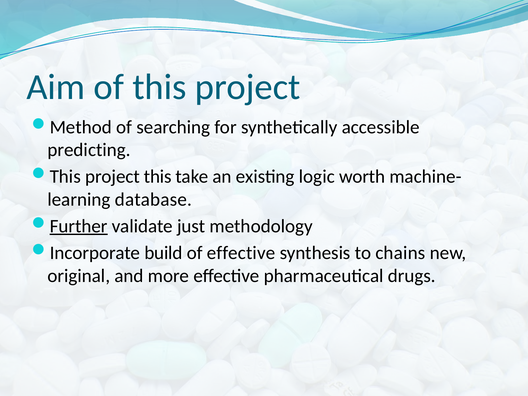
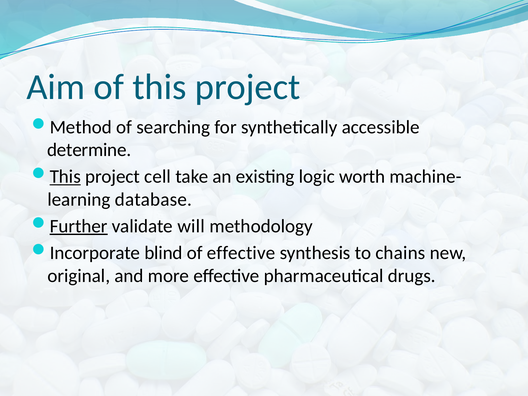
predicting: predicting -> determine (89, 150)
This underline: none -> present (65, 177)
project this: this -> cell (158, 177)
just: just -> will (191, 226)
build: build -> blind (163, 253)
